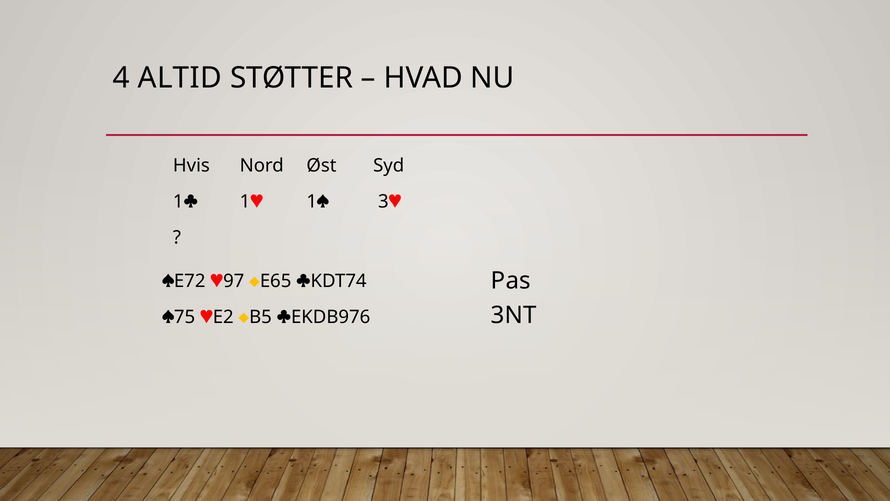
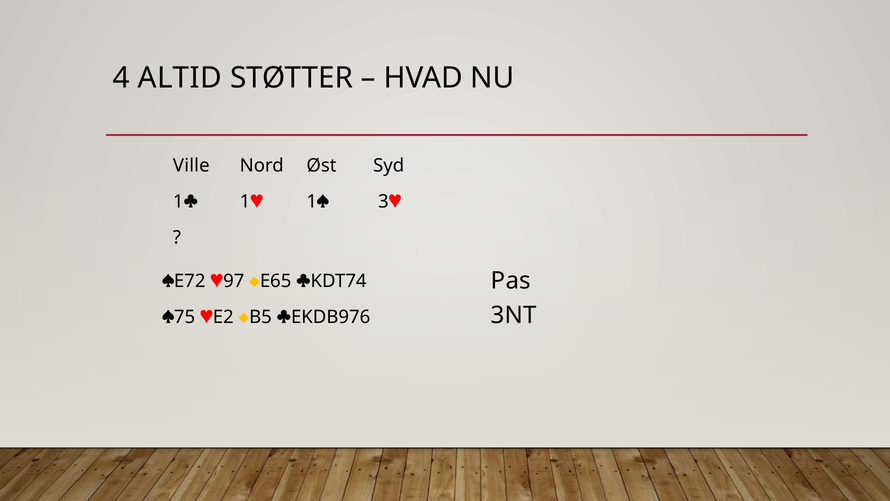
Hvis: Hvis -> Ville (191, 165)
